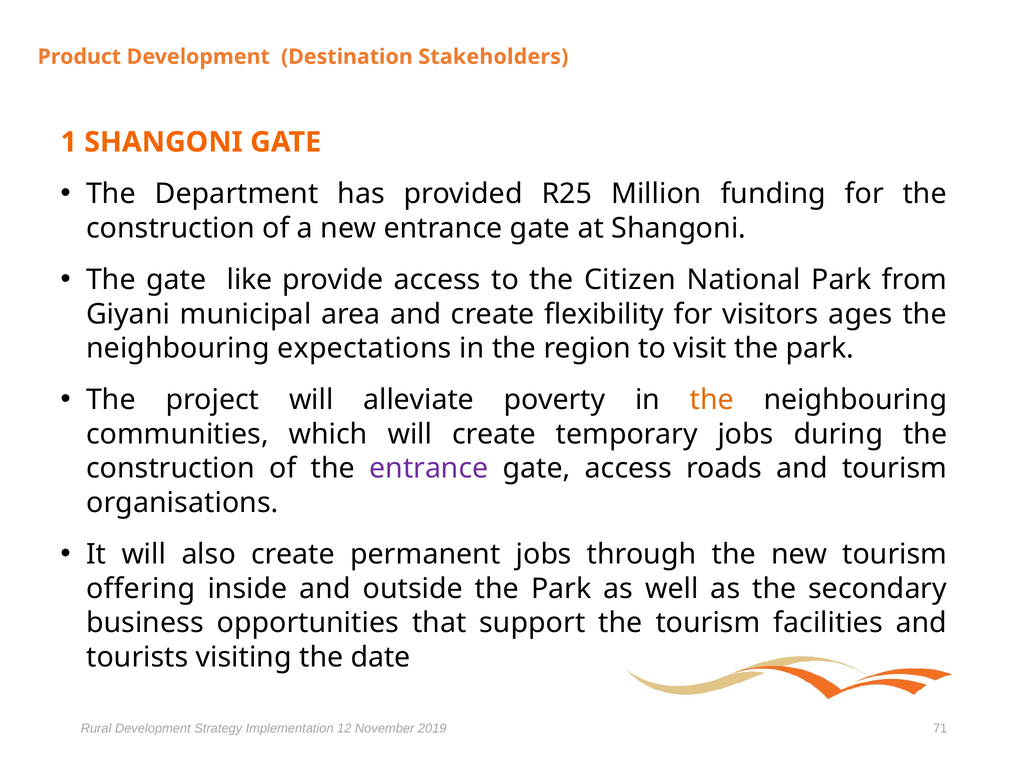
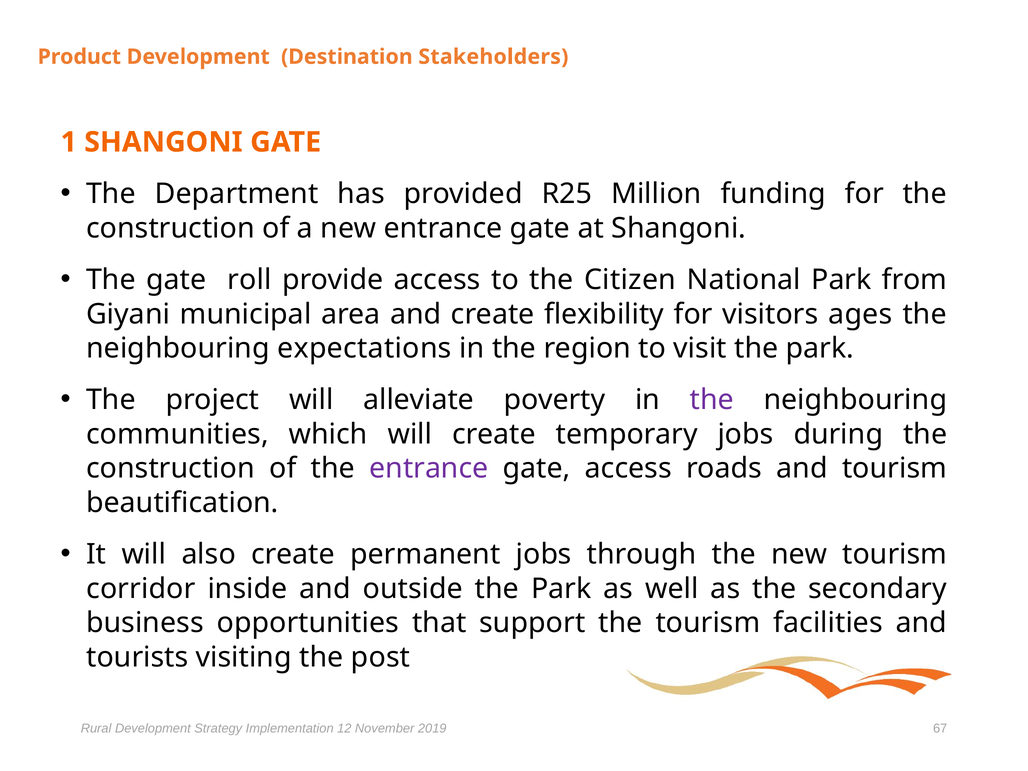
like: like -> roll (249, 280)
the colour: orange -> purple (712, 400)
organisations: organisations -> beautification (182, 503)
offering: offering -> corridor (141, 589)
date: date -> post (381, 657)
71: 71 -> 67 (940, 728)
